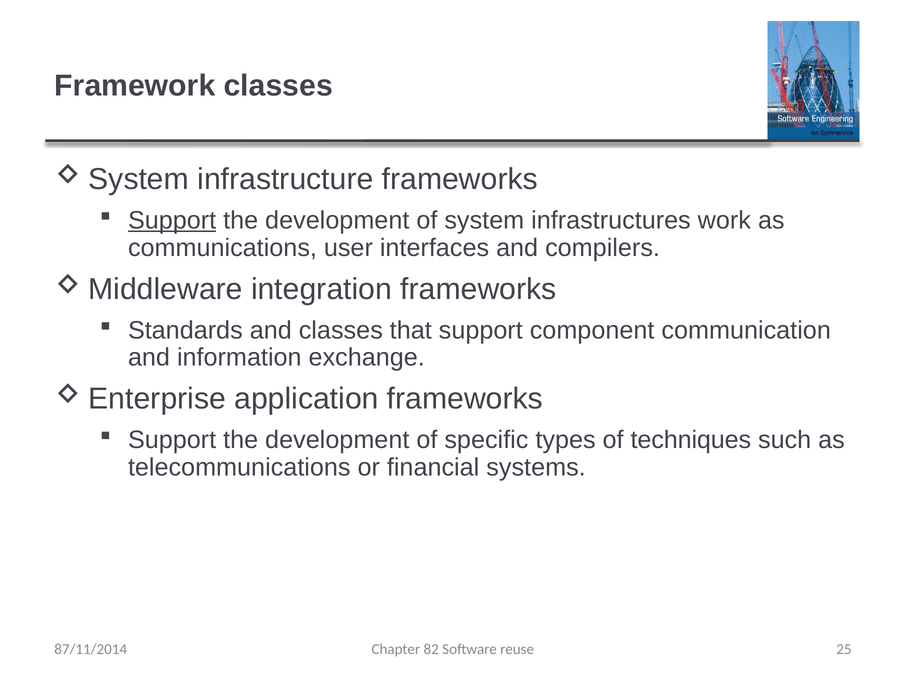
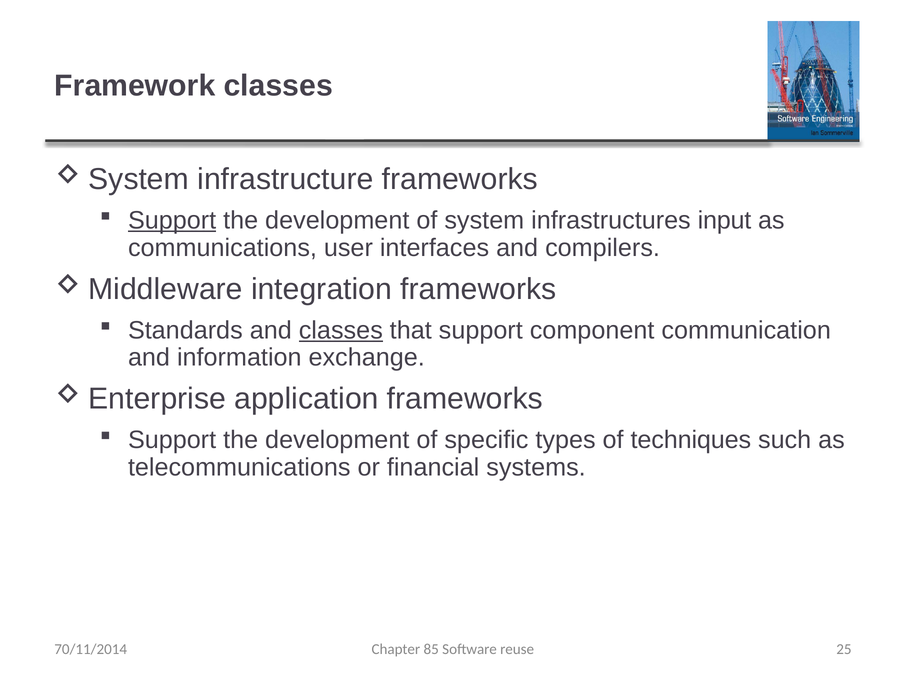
work: work -> input (724, 220)
classes underline: none -> present (341, 330)
82: 82 -> 85 (431, 649)
87/11/2014: 87/11/2014 -> 70/11/2014 (91, 649)
